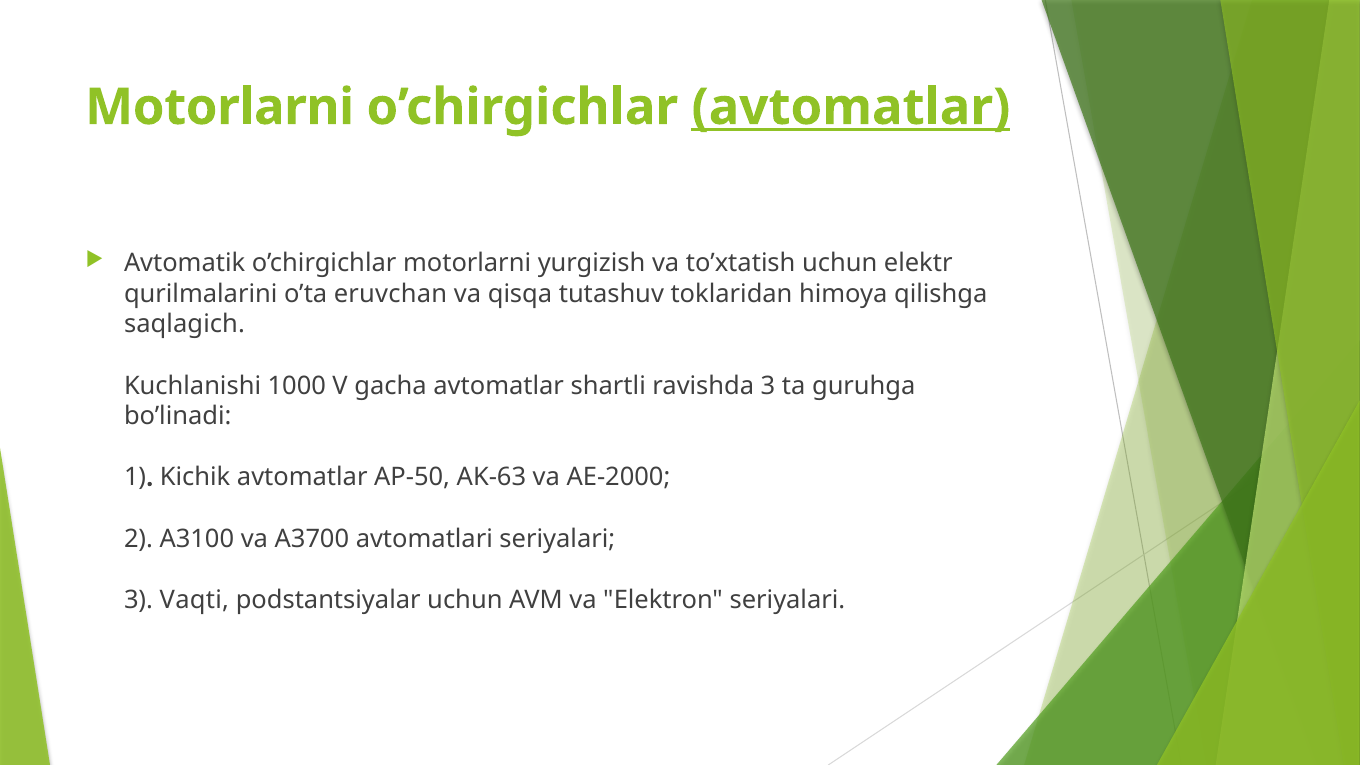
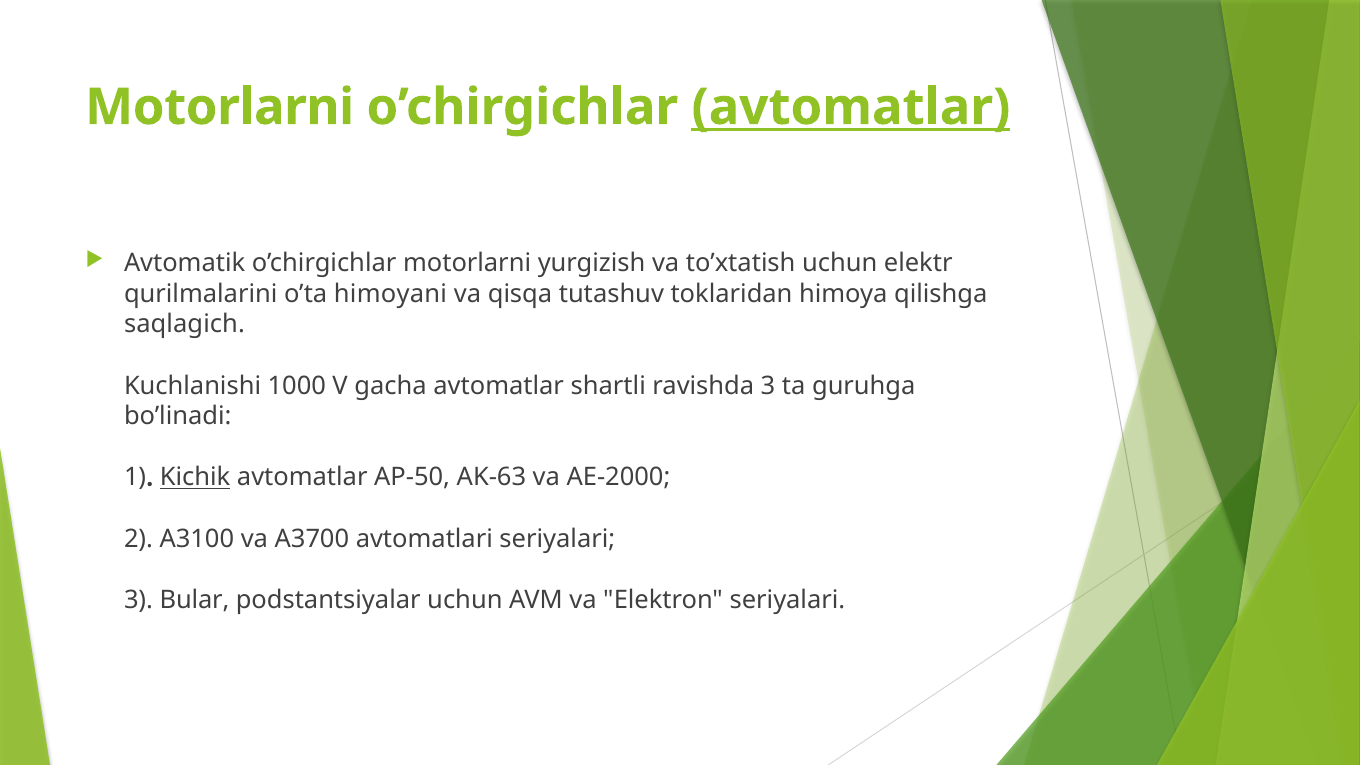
eruvchan: eruvchan -> himoyani (390, 294)
Kichik underline: none -> present (195, 477)
Vaqti: Vaqti -> Bular (195, 600)
